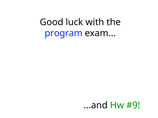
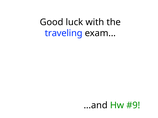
program: program -> traveling (64, 33)
